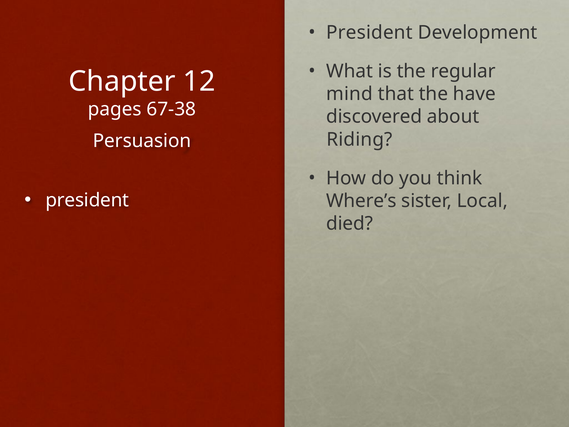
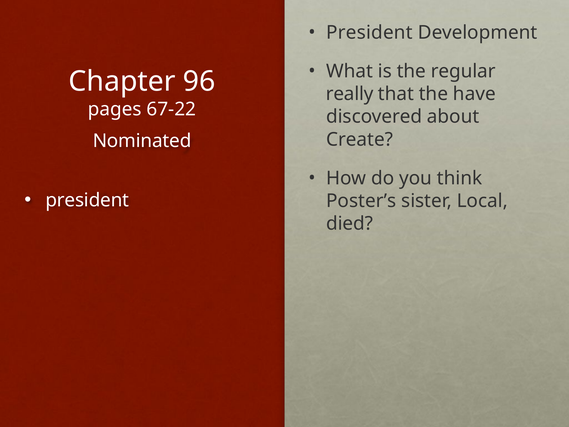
12: 12 -> 96 (199, 81)
mind: mind -> really (350, 94)
67-38: 67-38 -> 67-22 (171, 109)
Riding: Riding -> Create (360, 139)
Persuasion: Persuasion -> Nominated (142, 141)
Where’s: Where’s -> Poster’s (361, 201)
